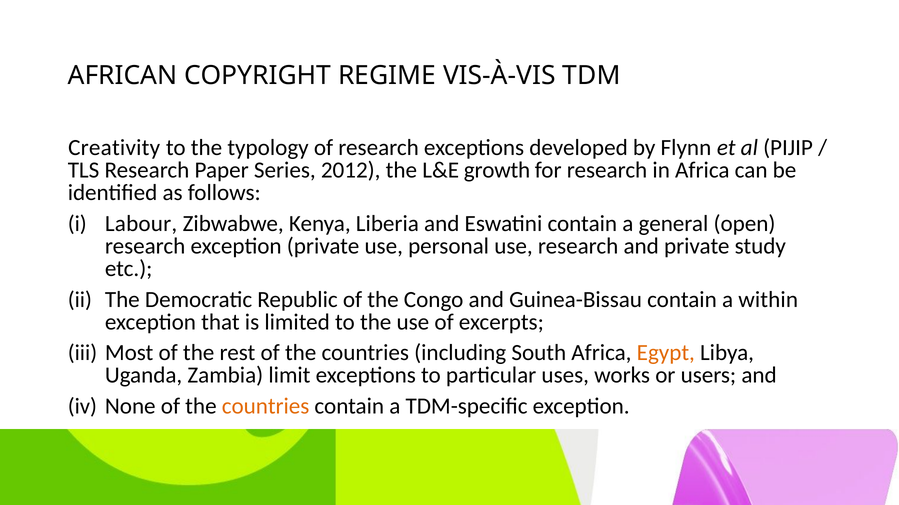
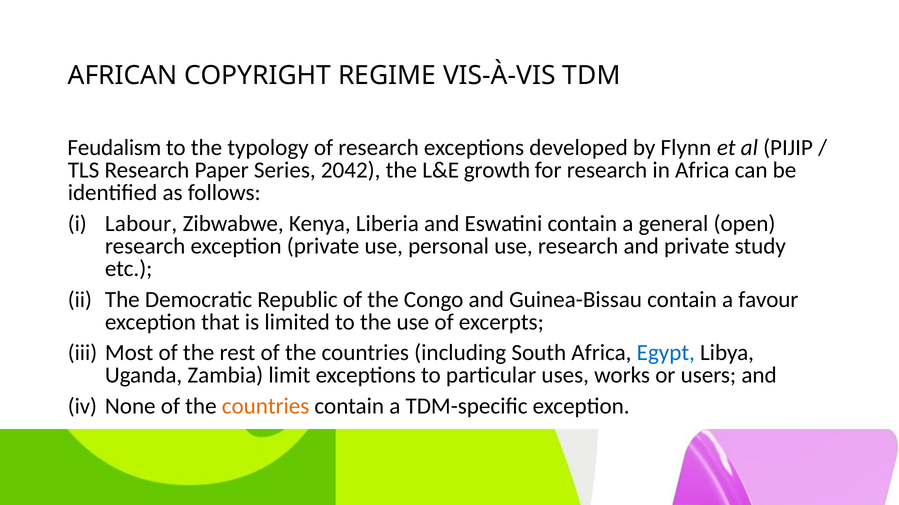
Creativity: Creativity -> Feudalism (114, 148)
2012: 2012 -> 2042 (351, 170)
within: within -> favour (768, 300)
Egypt colour: orange -> blue (666, 353)
